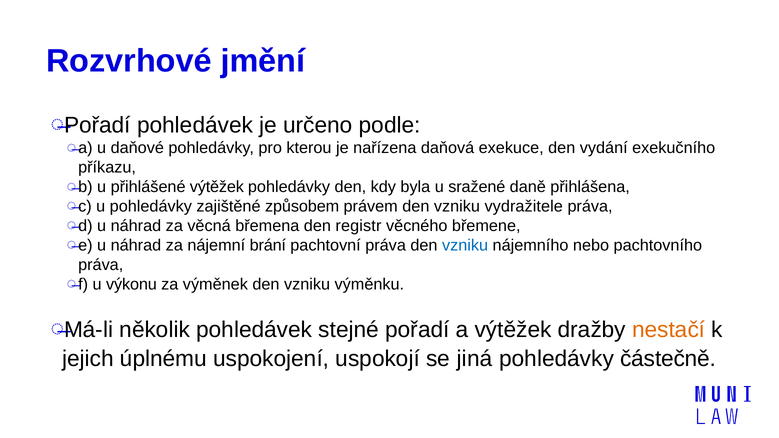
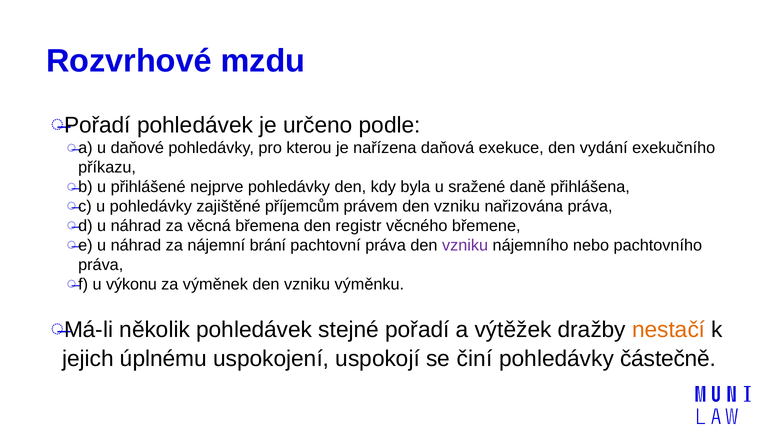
jmění: jmění -> mzdu (263, 61)
přihlášené výtěžek: výtěžek -> nejprve (217, 187)
způsobem: způsobem -> příjemcům (302, 207)
vydražitele: vydražitele -> nařizována (524, 207)
vzniku colour: blue -> purple (465, 246)
jiná: jiná -> činí (475, 359)
